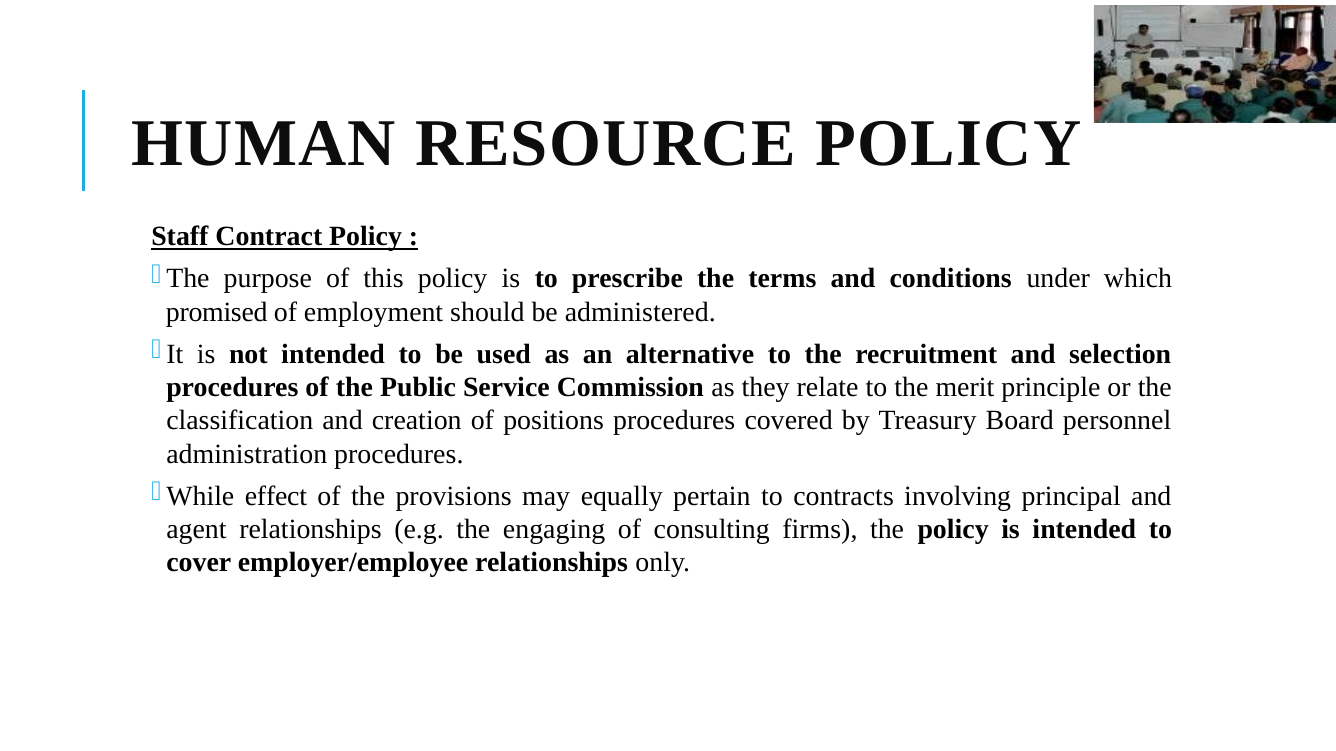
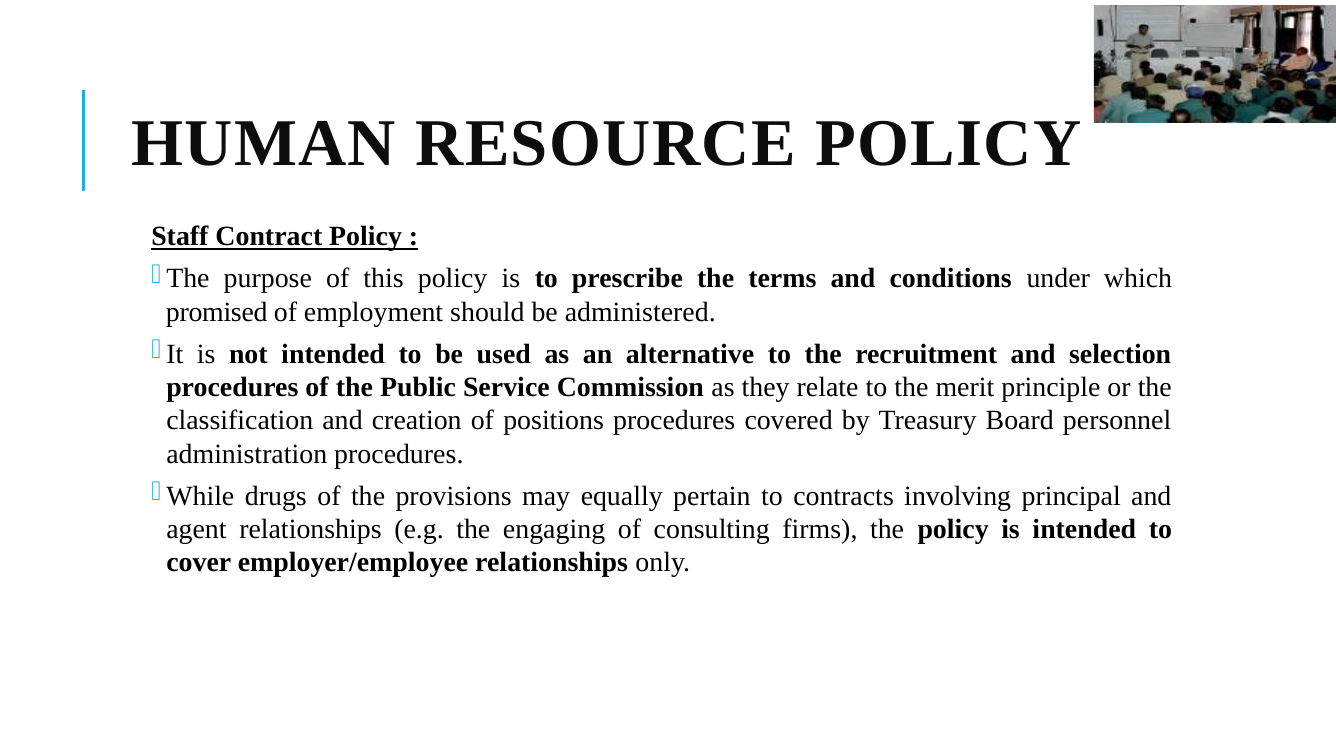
effect: effect -> drugs (276, 496)
